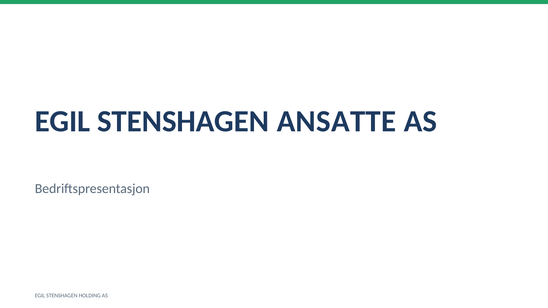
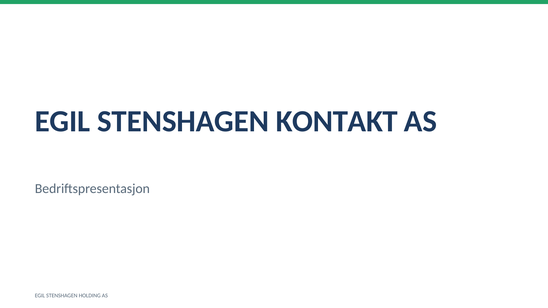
ANSATTE: ANSATTE -> KONTAKT (337, 122)
